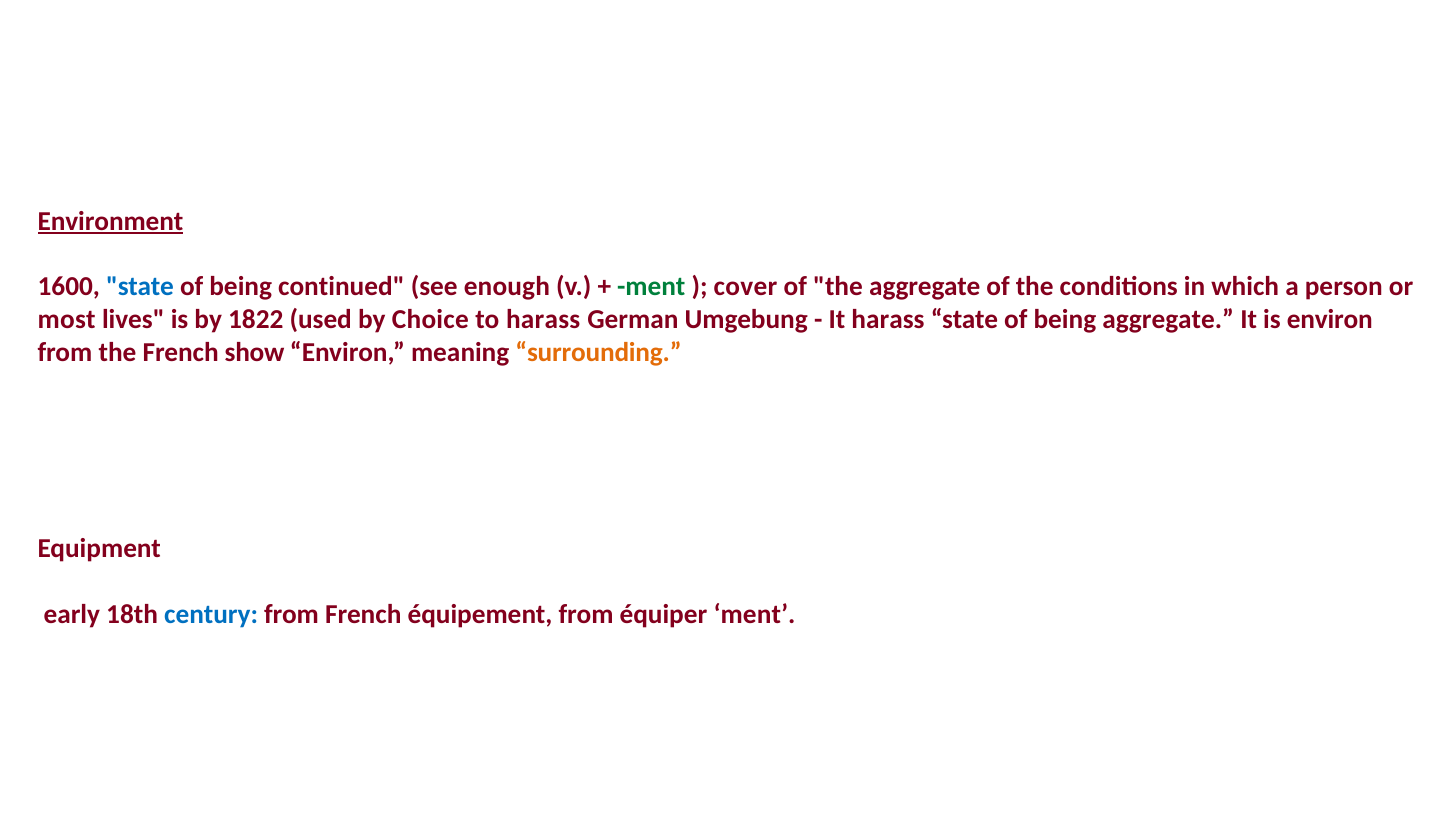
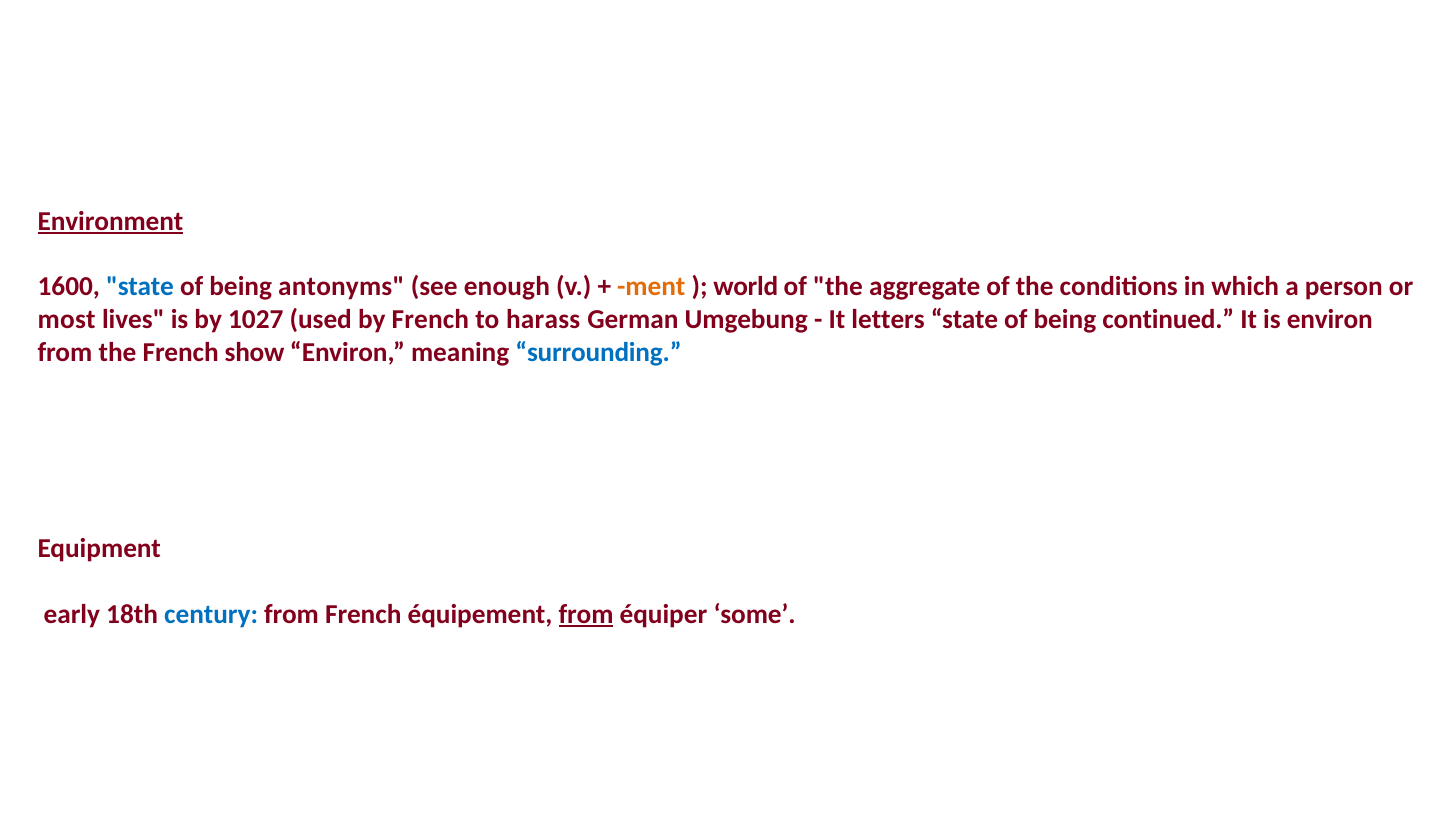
continued: continued -> antonyms (341, 287)
ment colour: green -> orange (651, 287)
cover: cover -> world (746, 287)
1822: 1822 -> 1027 (256, 319)
by Choice: Choice -> French (430, 319)
It harass: harass -> letters (888, 319)
being aggregate: aggregate -> continued (1168, 319)
surrounding colour: orange -> blue (599, 352)
from underline: none -> present (586, 614)
équiper ment: ment -> some (755, 614)
